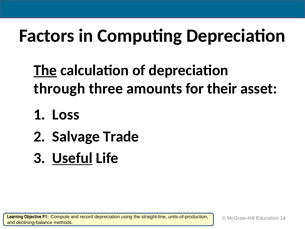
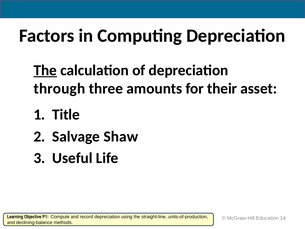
Loss: Loss -> Title (66, 114)
Trade: Trade -> Shaw (121, 137)
Useful underline: present -> none (72, 158)
